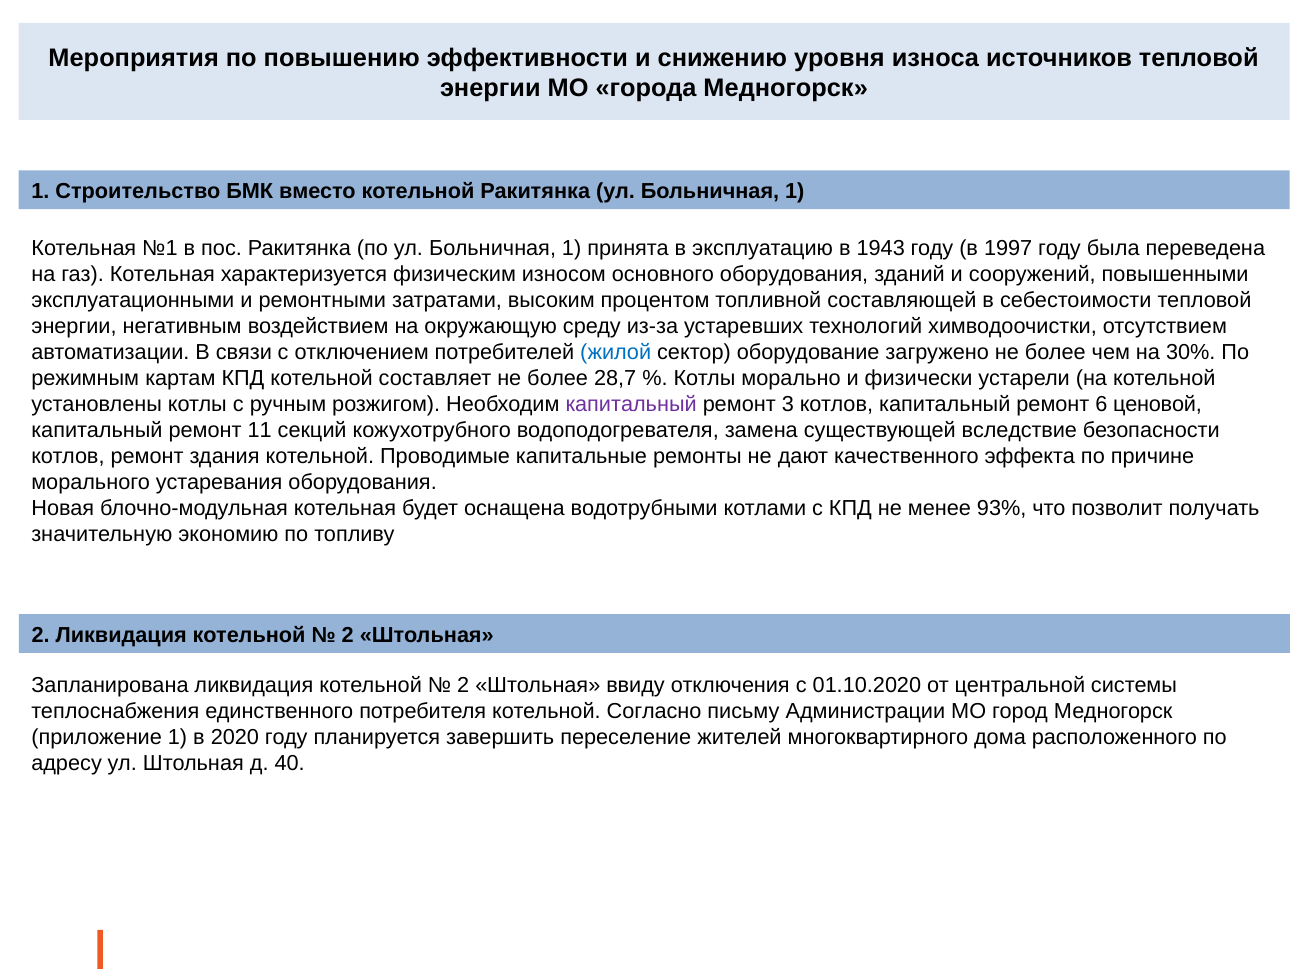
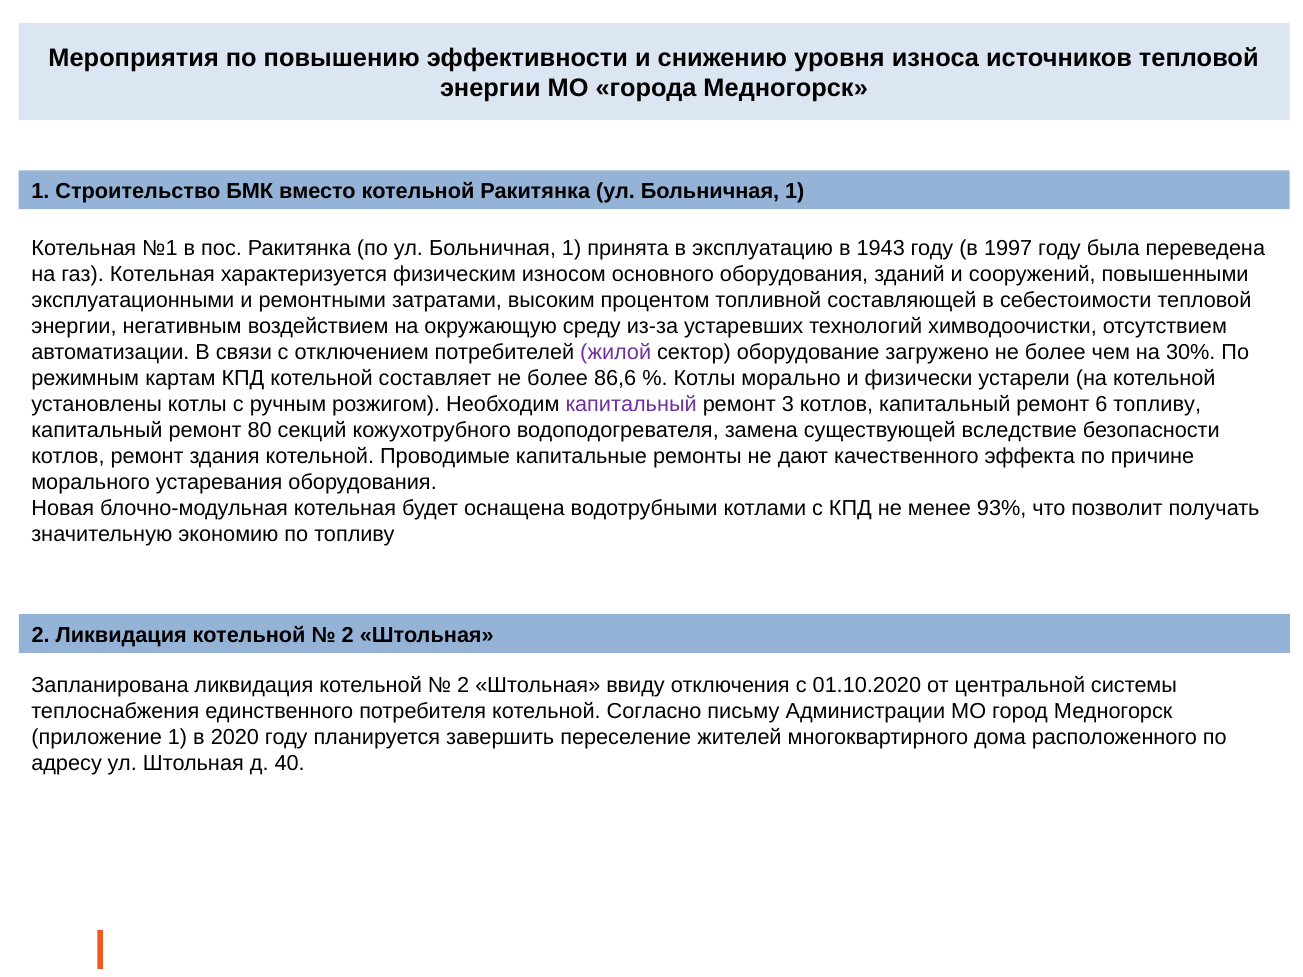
жилой colour: blue -> purple (616, 352)
28,7: 28,7 -> 86,6 (615, 378)
6 ценовой: ценовой -> топливу (1157, 404)
11: 11 -> 80 (260, 431)
